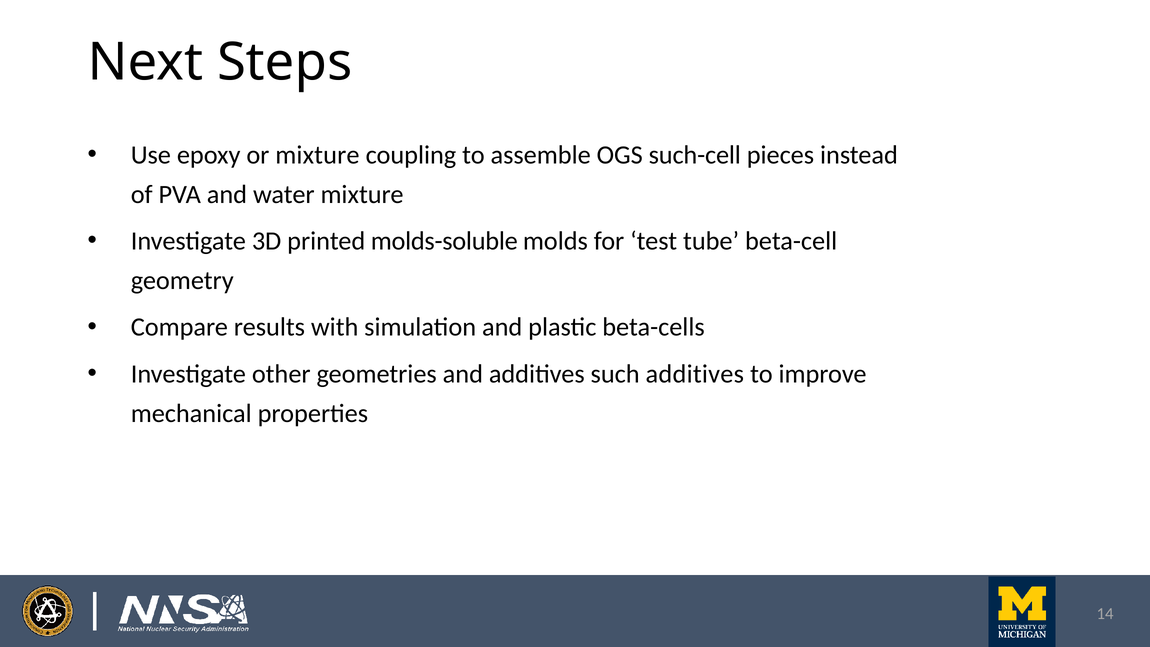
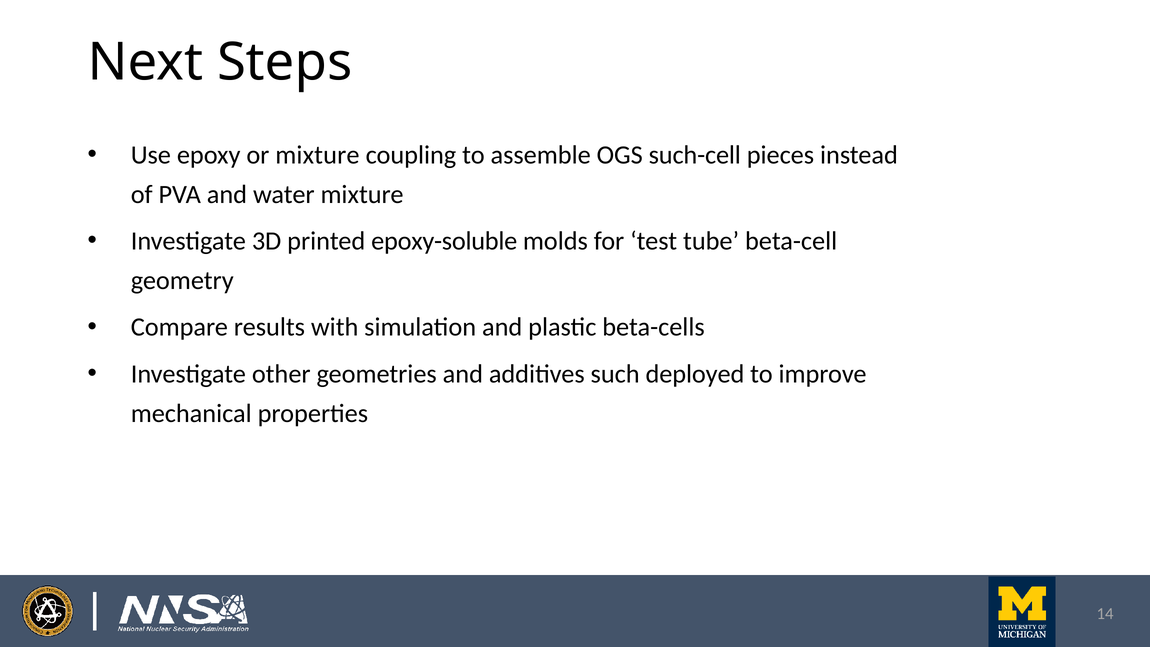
molds-soluble: molds-soluble -> epoxy-soluble (444, 241)
such additives: additives -> deployed (695, 374)
